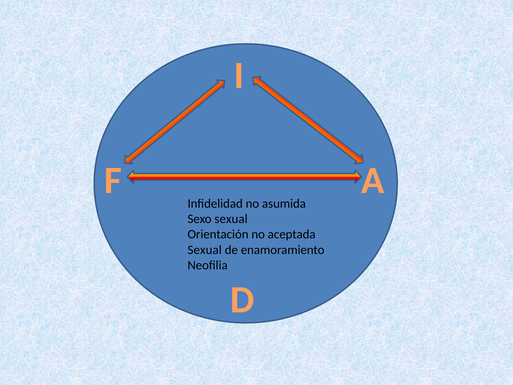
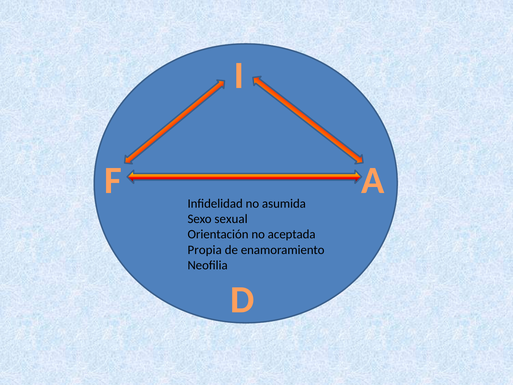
Sexual: Sexual -> Propia (205, 250)
